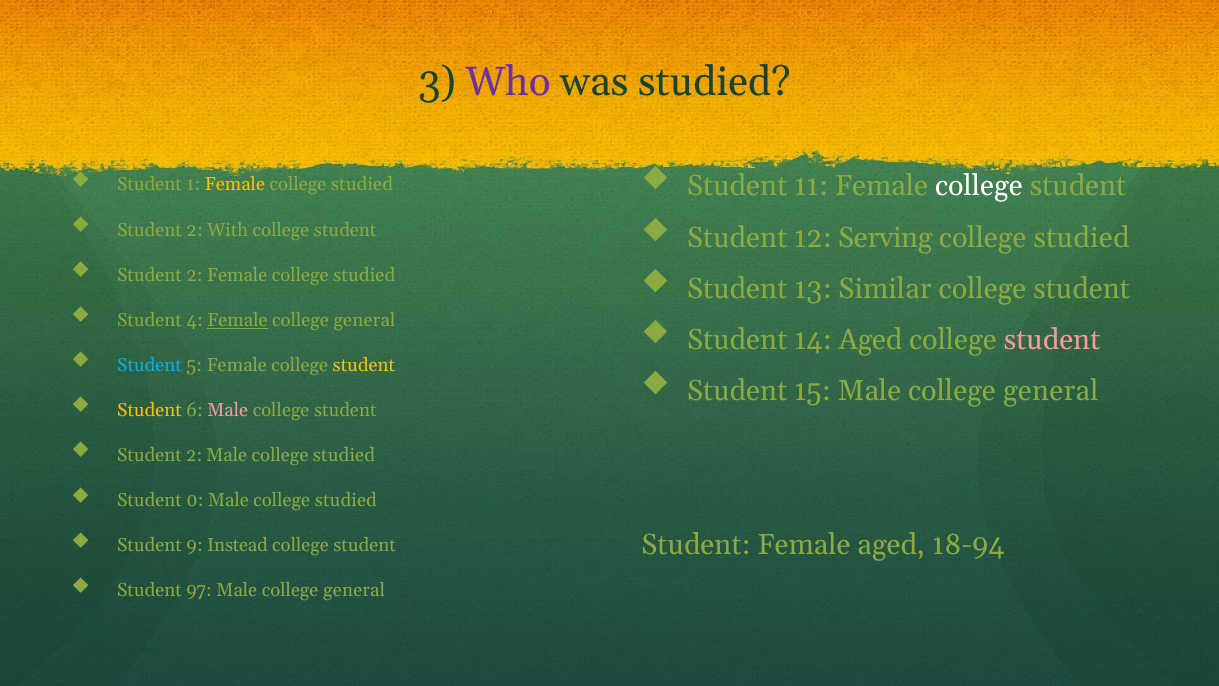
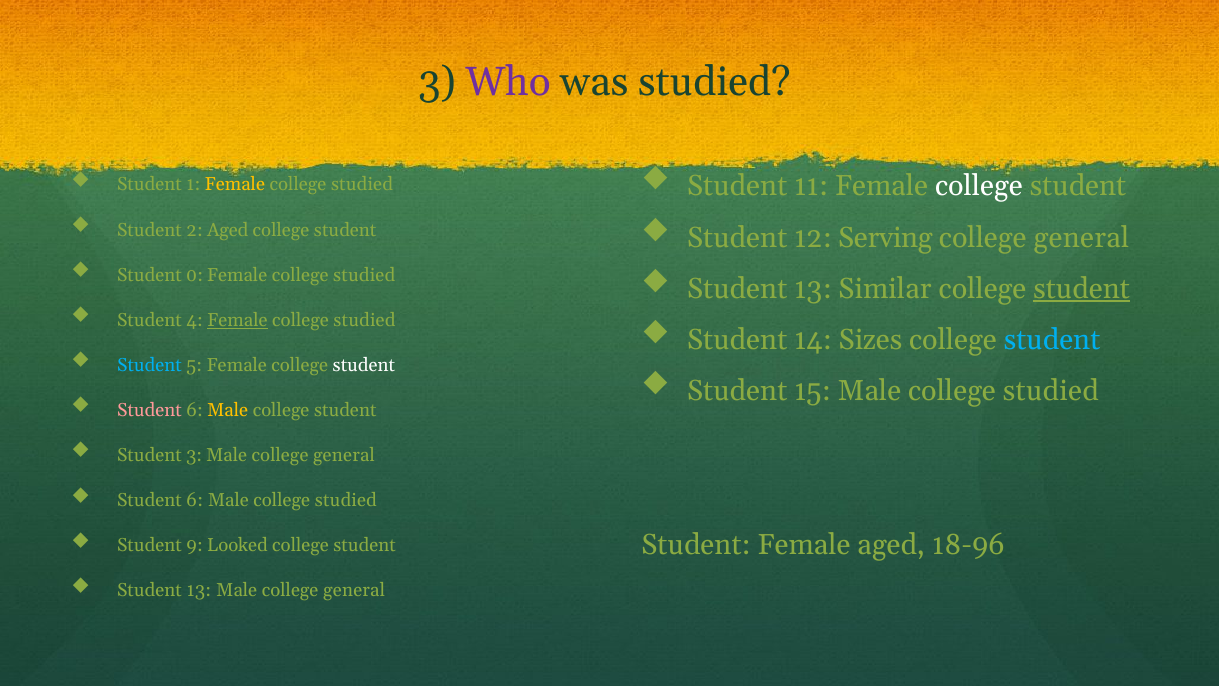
2 With: With -> Aged (228, 230)
studied: studied -> general (1082, 238)
2: 2 -> 0 (194, 275)
student underline: none -> present (1082, 289)
general: general -> studied (364, 320)
14 Aged: Aged -> Sizes (870, 340)
student colour: pink -> light blue (1052, 340)
student colour: yellow -> white (364, 365)
15 Male college general: general -> studied (1051, 391)
Student colour: yellow -> pink (149, 410)
Male colour: pink -> yellow (228, 410)
2: 2 -> 3 (194, 455)
studied: studied -> general (344, 455)
0: 0 -> 6 (195, 500)
Instead: Instead -> Looked (237, 545)
18-94: 18-94 -> 18-96 (968, 545)
97: 97 -> 13 (199, 590)
